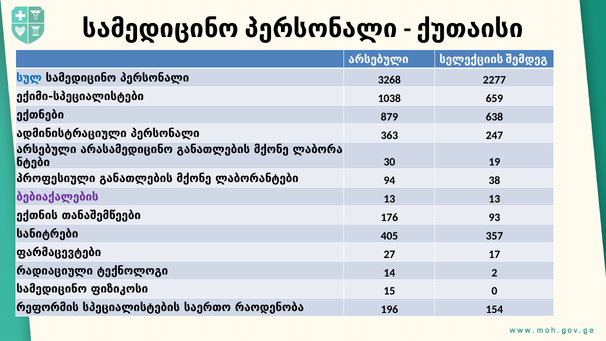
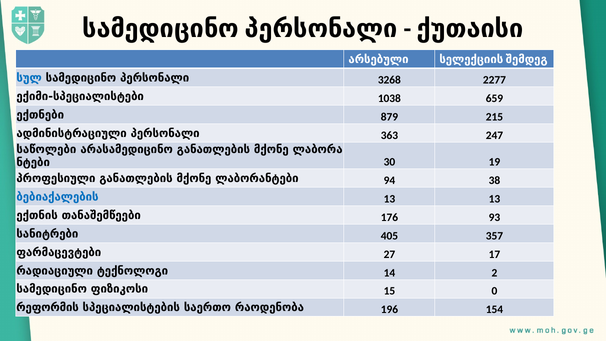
638: 638 -> 215 (494, 117)
არსებული: არსებული -> საწოლები (46, 149)
ბებიაქალების colour: purple -> blue (57, 197)
